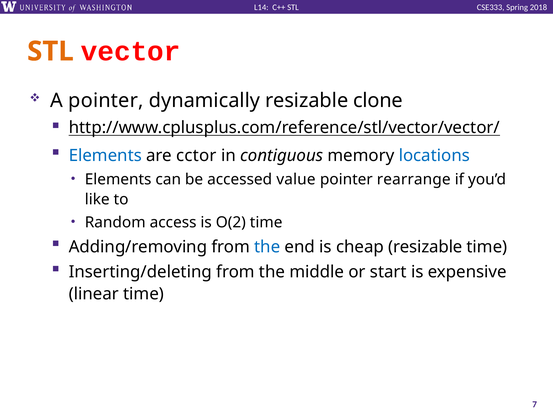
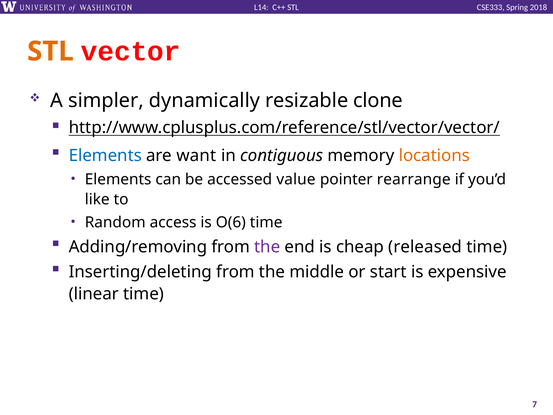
A pointer: pointer -> simpler (106, 100)
cctor: cctor -> want (196, 156)
locations colour: blue -> orange (434, 156)
O(2: O(2 -> O(6 (231, 222)
the colour: blue -> purple (267, 247)
cheap resizable: resizable -> released (425, 247)
